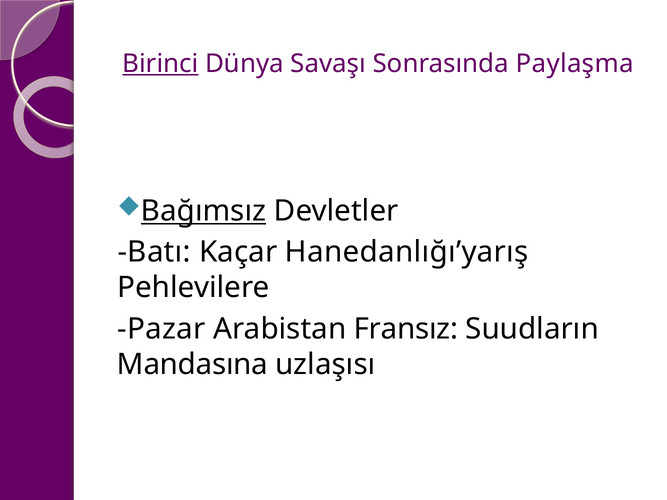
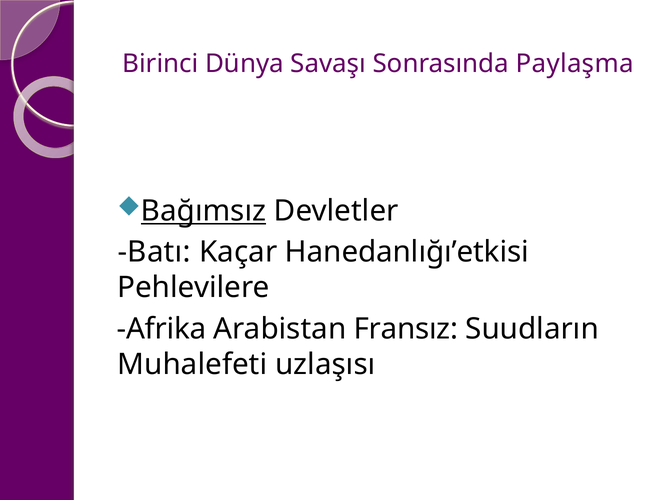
Birinci underline: present -> none (160, 63)
Hanedanlığı’yarış: Hanedanlığı’yarış -> Hanedanlığı’etkisi (407, 252)
Pazar: Pazar -> Afrika (162, 329)
Mandasına: Mandasına -> Muhalefeti (192, 365)
